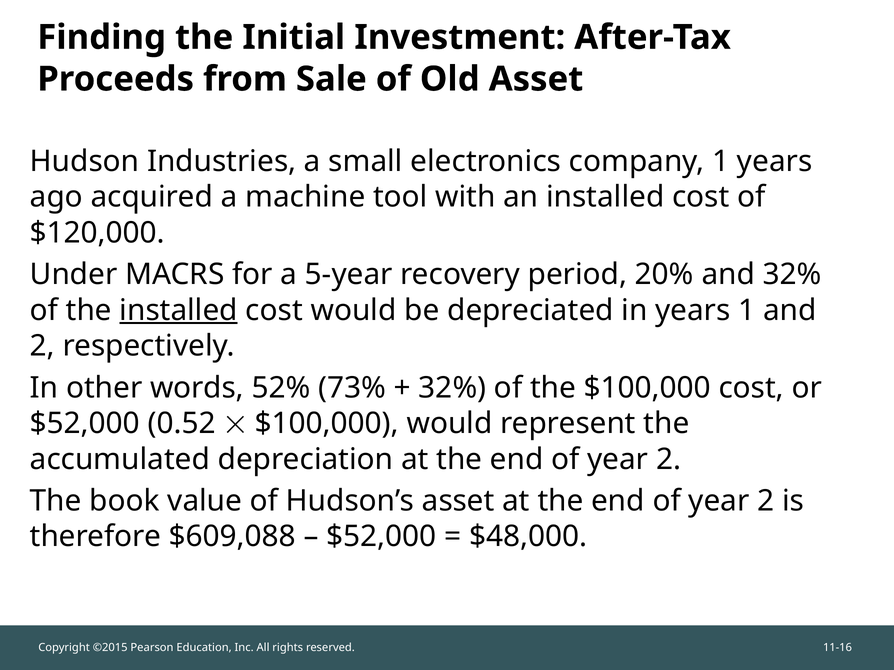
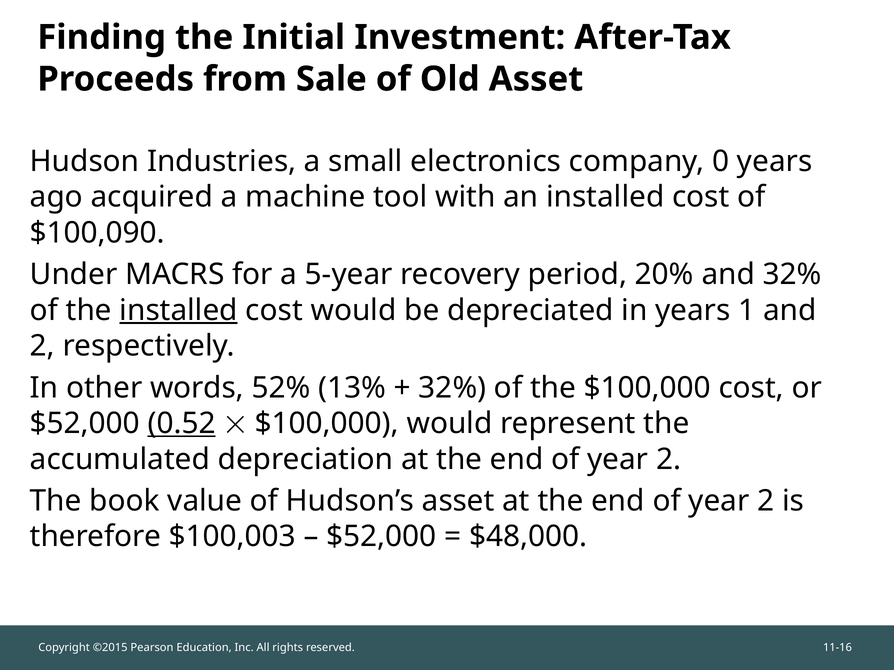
company 1: 1 -> 0 (721, 162)
$120,000: $120,000 -> $100,090 (97, 233)
73%: 73% -> 13% (352, 388)
0.52 underline: none -> present (182, 424)
$609,088: $609,088 -> $100,003 (232, 537)
